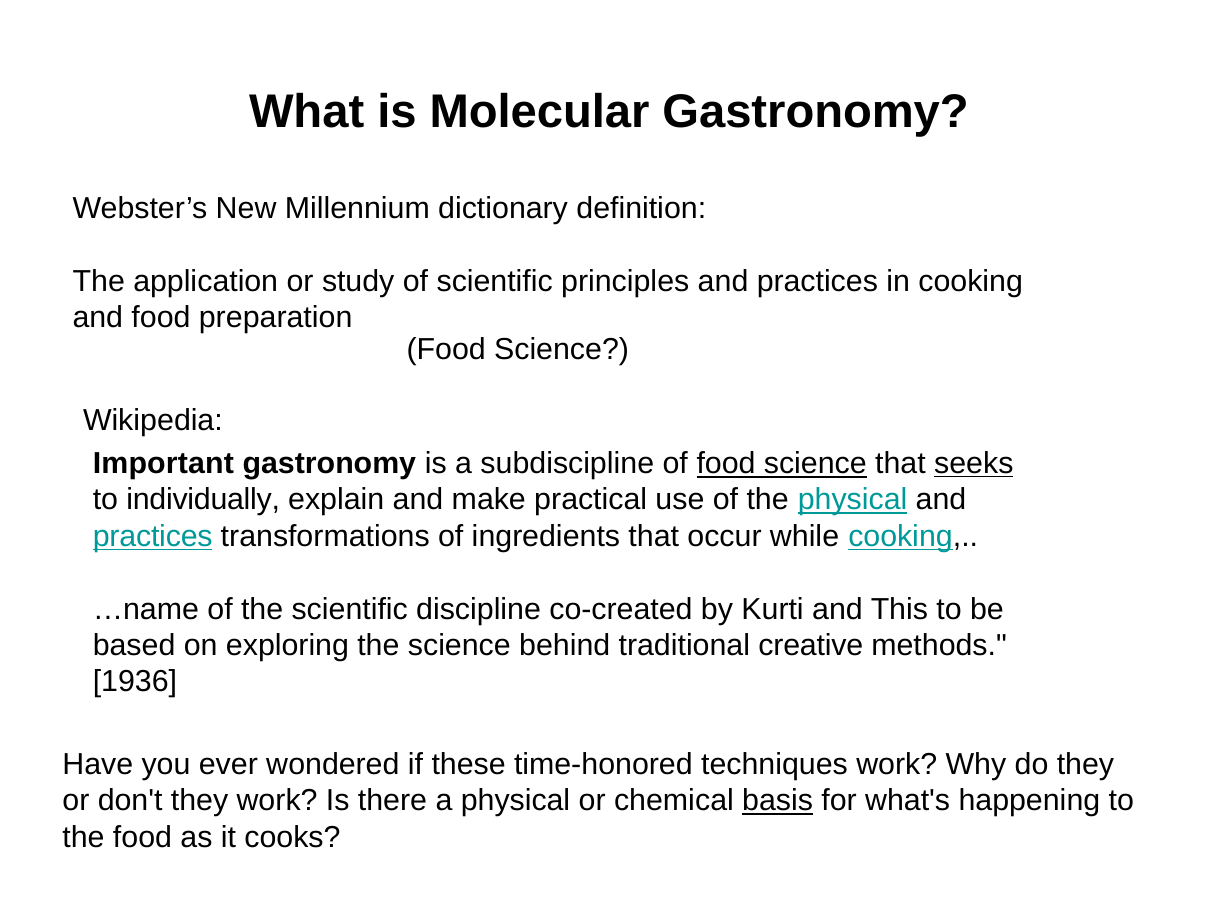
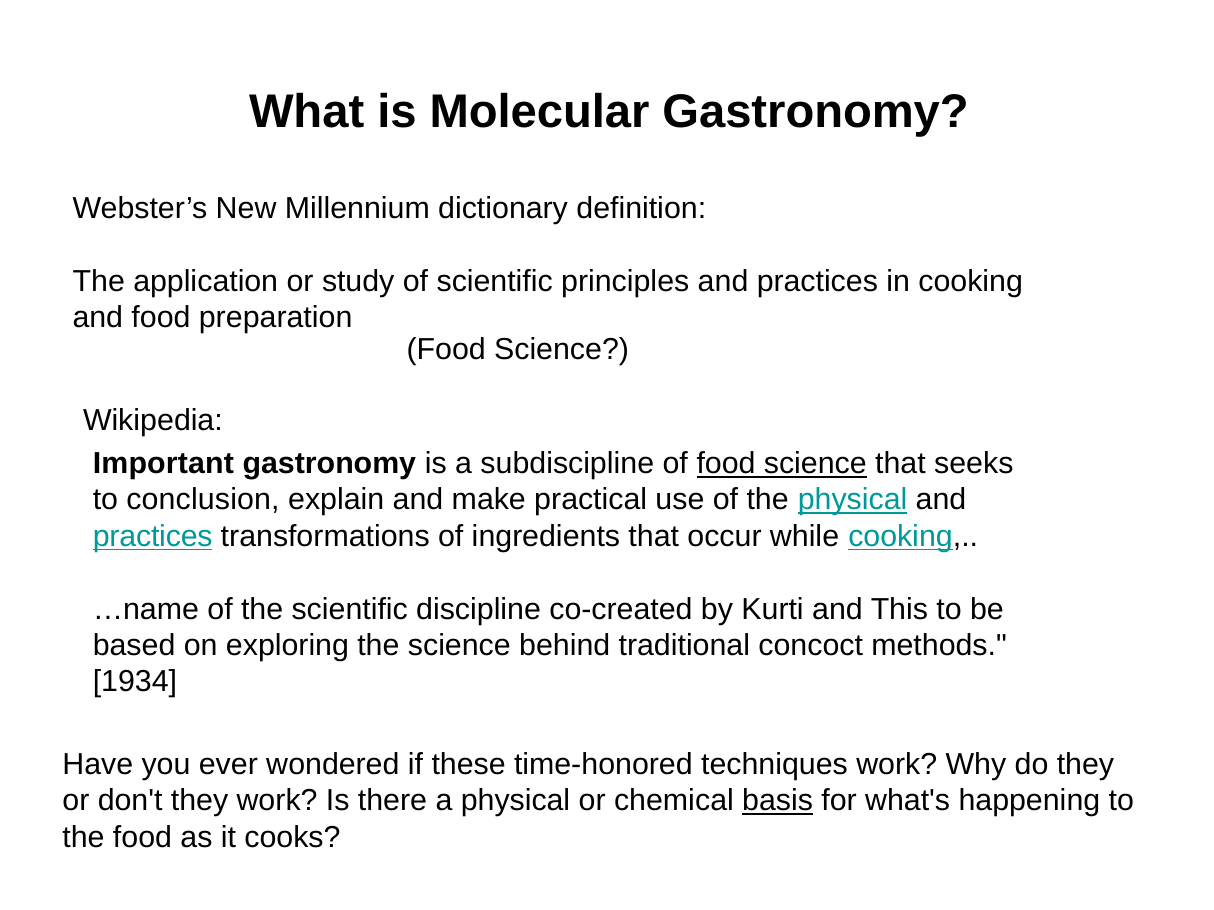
seeks underline: present -> none (974, 464)
individually: individually -> conclusion (203, 500)
creative: creative -> concoct (811, 646)
1936: 1936 -> 1934 (135, 682)
